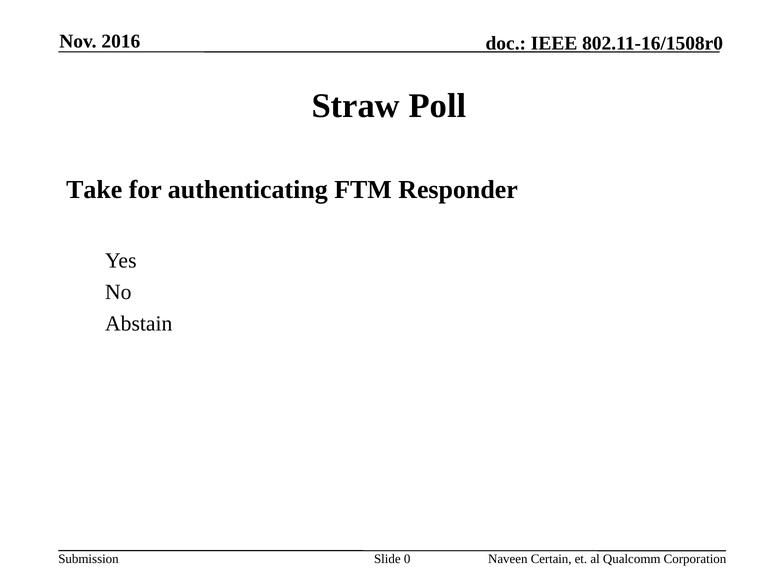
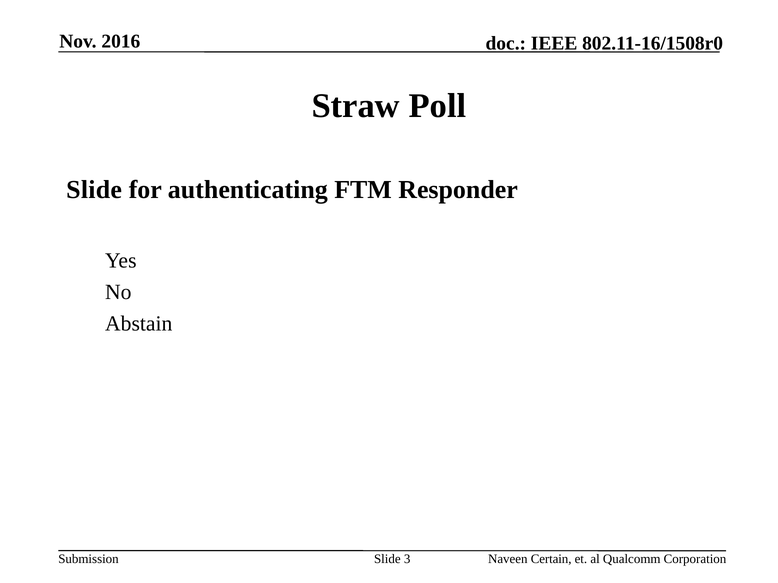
Take: Take -> Slide (94, 190)
0: 0 -> 3 (407, 560)
